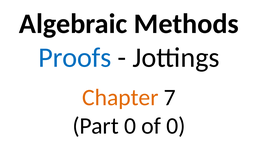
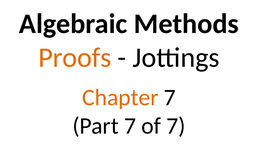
Proofs colour: blue -> orange (75, 58)
Part 0: 0 -> 7 (130, 126)
of 0: 0 -> 7 (176, 126)
